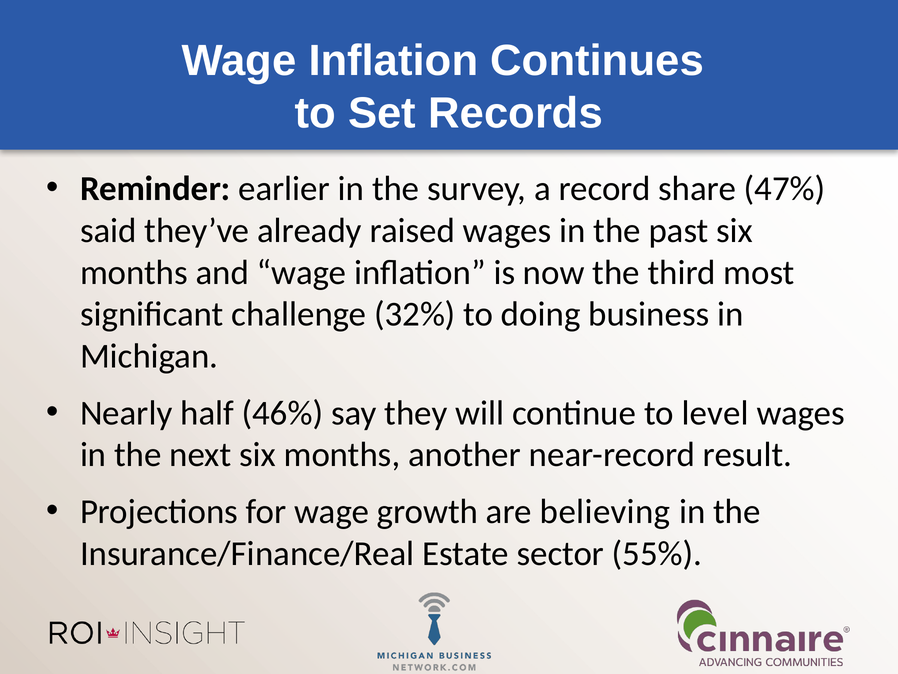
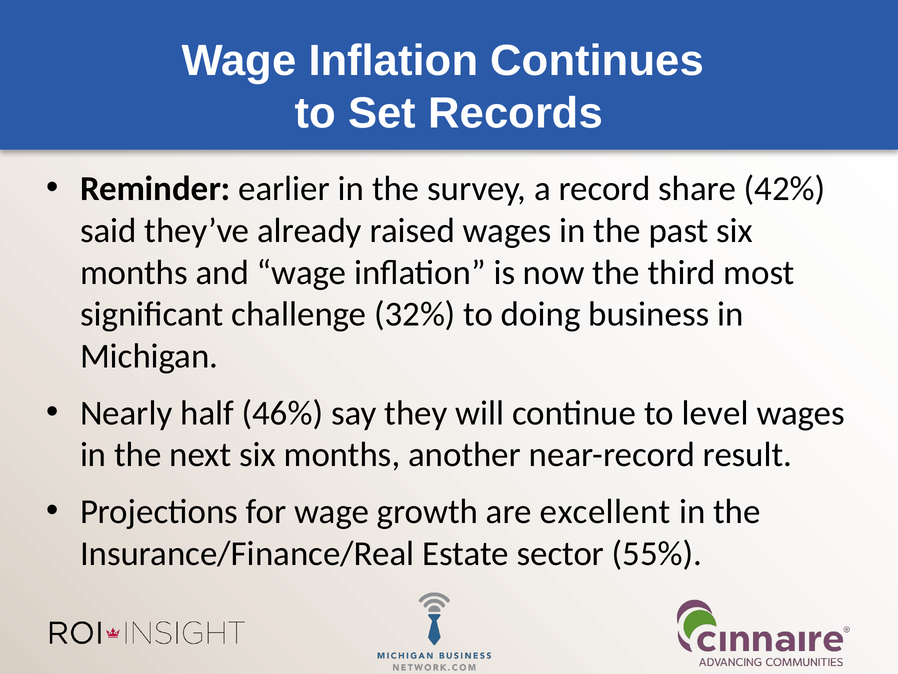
47%: 47% -> 42% (785, 189)
believing: believing -> excellent (605, 511)
